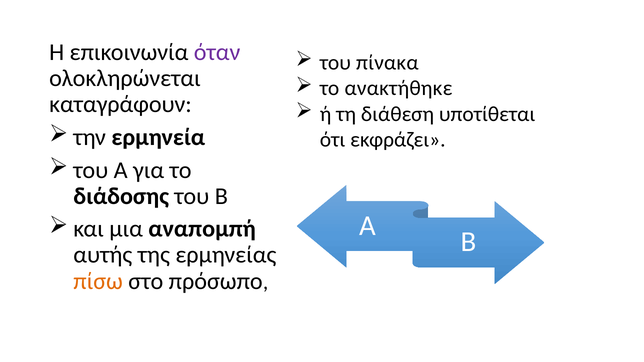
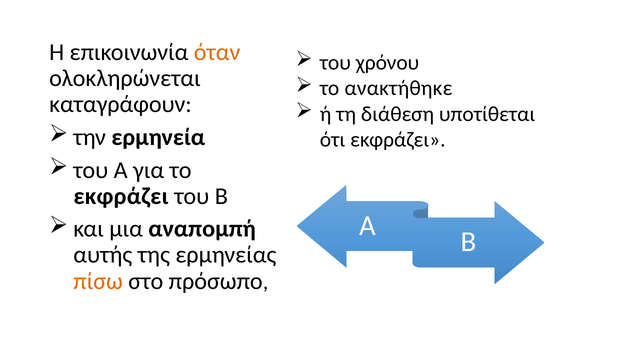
όταν colour: purple -> orange (217, 52)
πίνακα: πίνακα -> χρόνου (388, 63)
διάδοσης: διάδοσης -> εκφράζει (121, 196)
